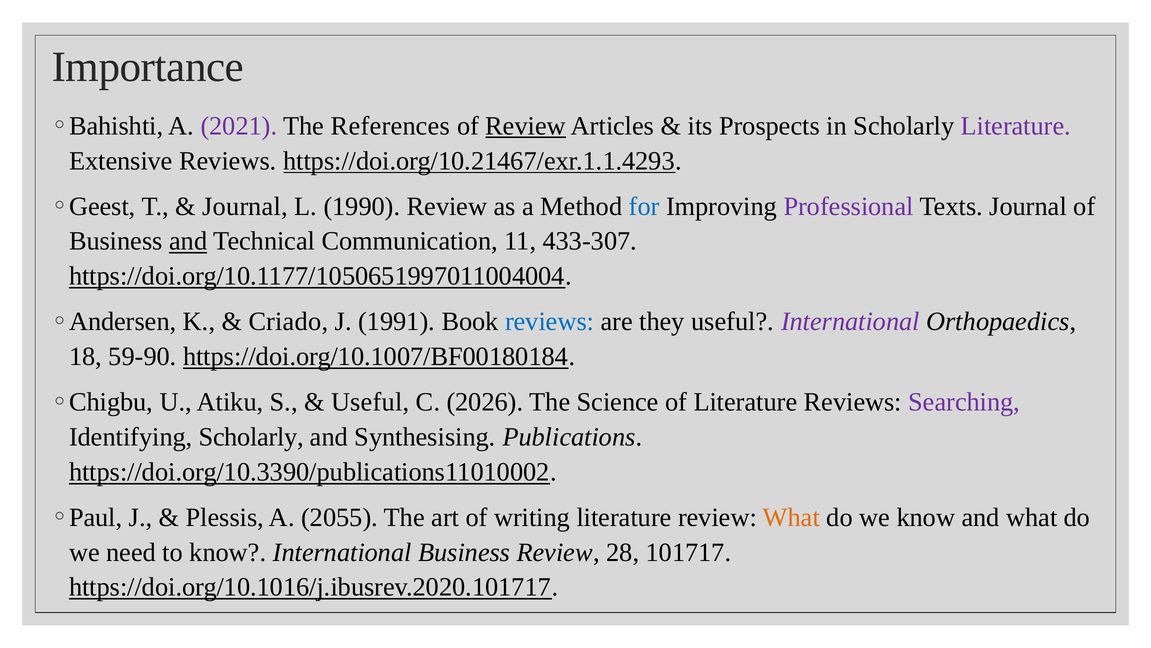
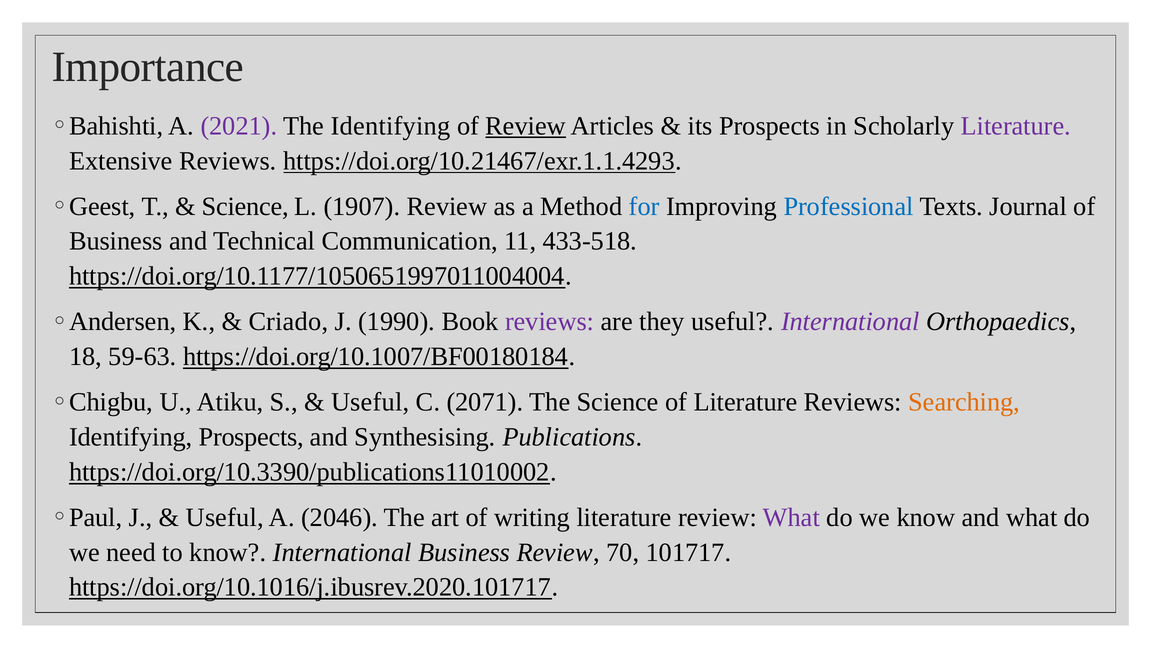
The References: References -> Identifying (390, 126)
Journal: Journal -> Science (245, 206)
1990: 1990 -> 1907 (362, 206)
Professional colour: purple -> blue (849, 206)
and underline: present -> none (188, 241)
433-307: 433-307 -> 433-518 (590, 241)
1991: 1991 -> 1990 (397, 321)
reviews colour: blue -> purple (550, 321)
59-90: 59-90 -> 59-63 (142, 356)
2026: 2026 -> 2071 (485, 402)
Searching colour: purple -> orange (964, 402)
Identifying Scholarly: Scholarly -> Prospects (251, 437)
Plessis: Plessis -> Useful (225, 517)
2055: 2055 -> 2046 (340, 517)
What colour: orange -> purple (791, 517)
28: 28 -> 70 (623, 552)
